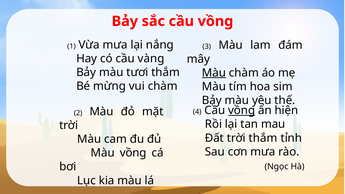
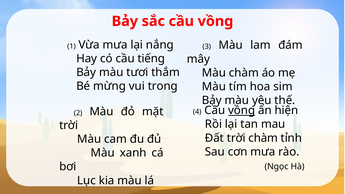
vàng: vàng -> tiếng (151, 59)
Màu underline: present -> none (214, 73)
vui chàm: chàm -> trong (163, 86)
trời thắm: thắm -> chàm (263, 138)
Màu vồng: vồng -> xanh (133, 153)
